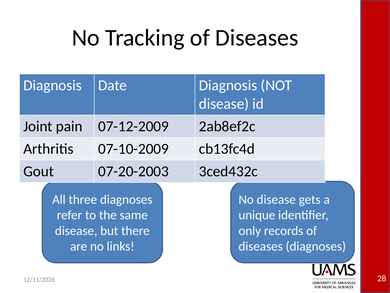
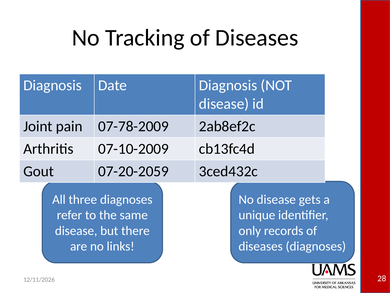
07-12-2009: 07-12-2009 -> 07-78-2009 (133, 126)
07-20-2003: 07-20-2003 -> 07-20-2059 (133, 171)
